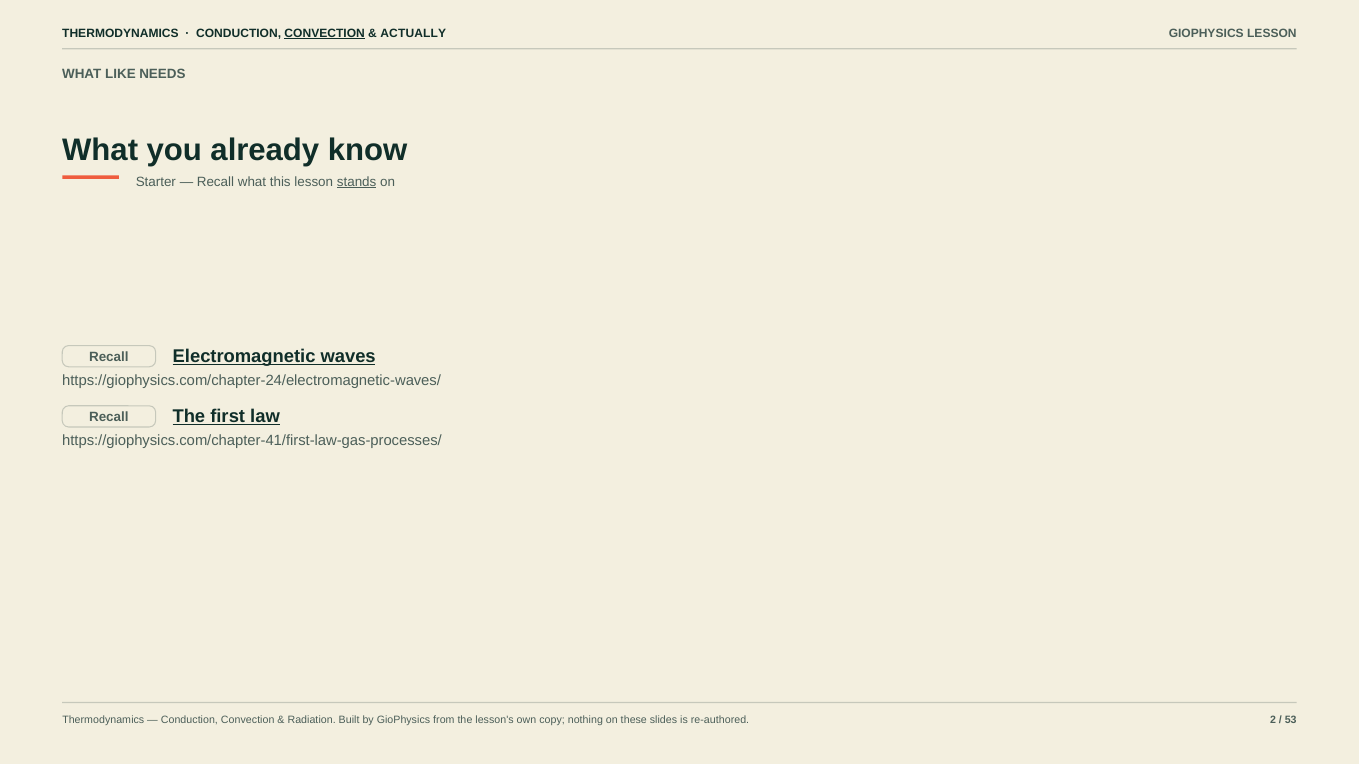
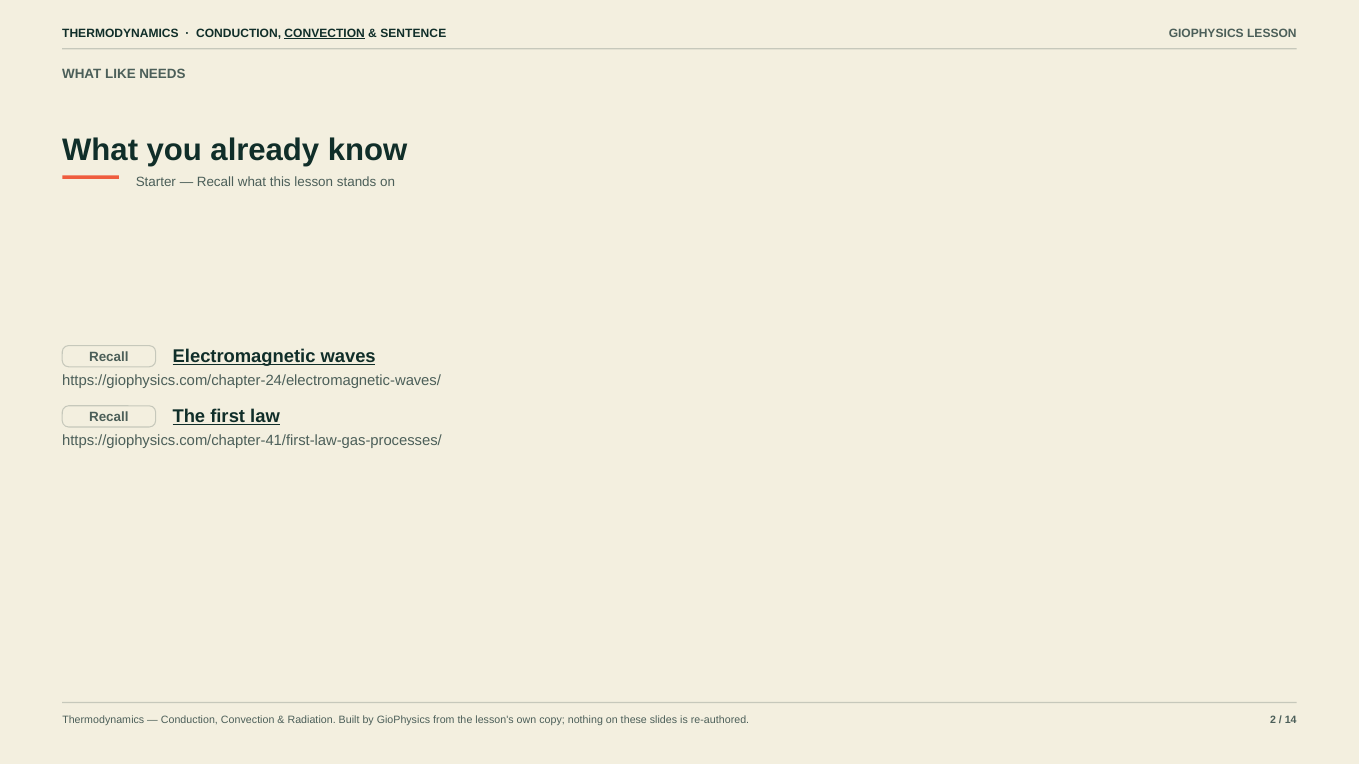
ACTUALLY: ACTUALLY -> SENTENCE (413, 34)
stands underline: present -> none (357, 182)
53: 53 -> 14 (1291, 721)
